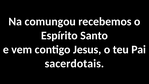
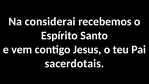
comungou: comungou -> considerai (50, 21)
